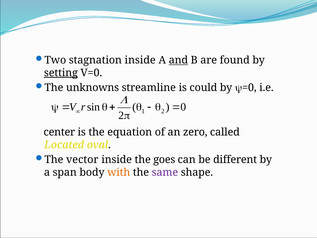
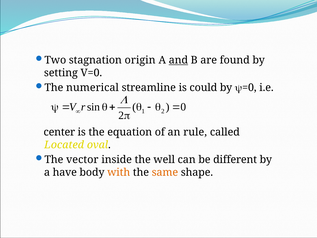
stagnation inside: inside -> origin (140, 60)
setting underline: present -> none (61, 73)
unknowns: unknowns -> numerical (92, 88)
zero: zero -> rule (195, 132)
goes: goes -> well (164, 159)
span: span -> have (65, 172)
same colour: purple -> orange (165, 172)
